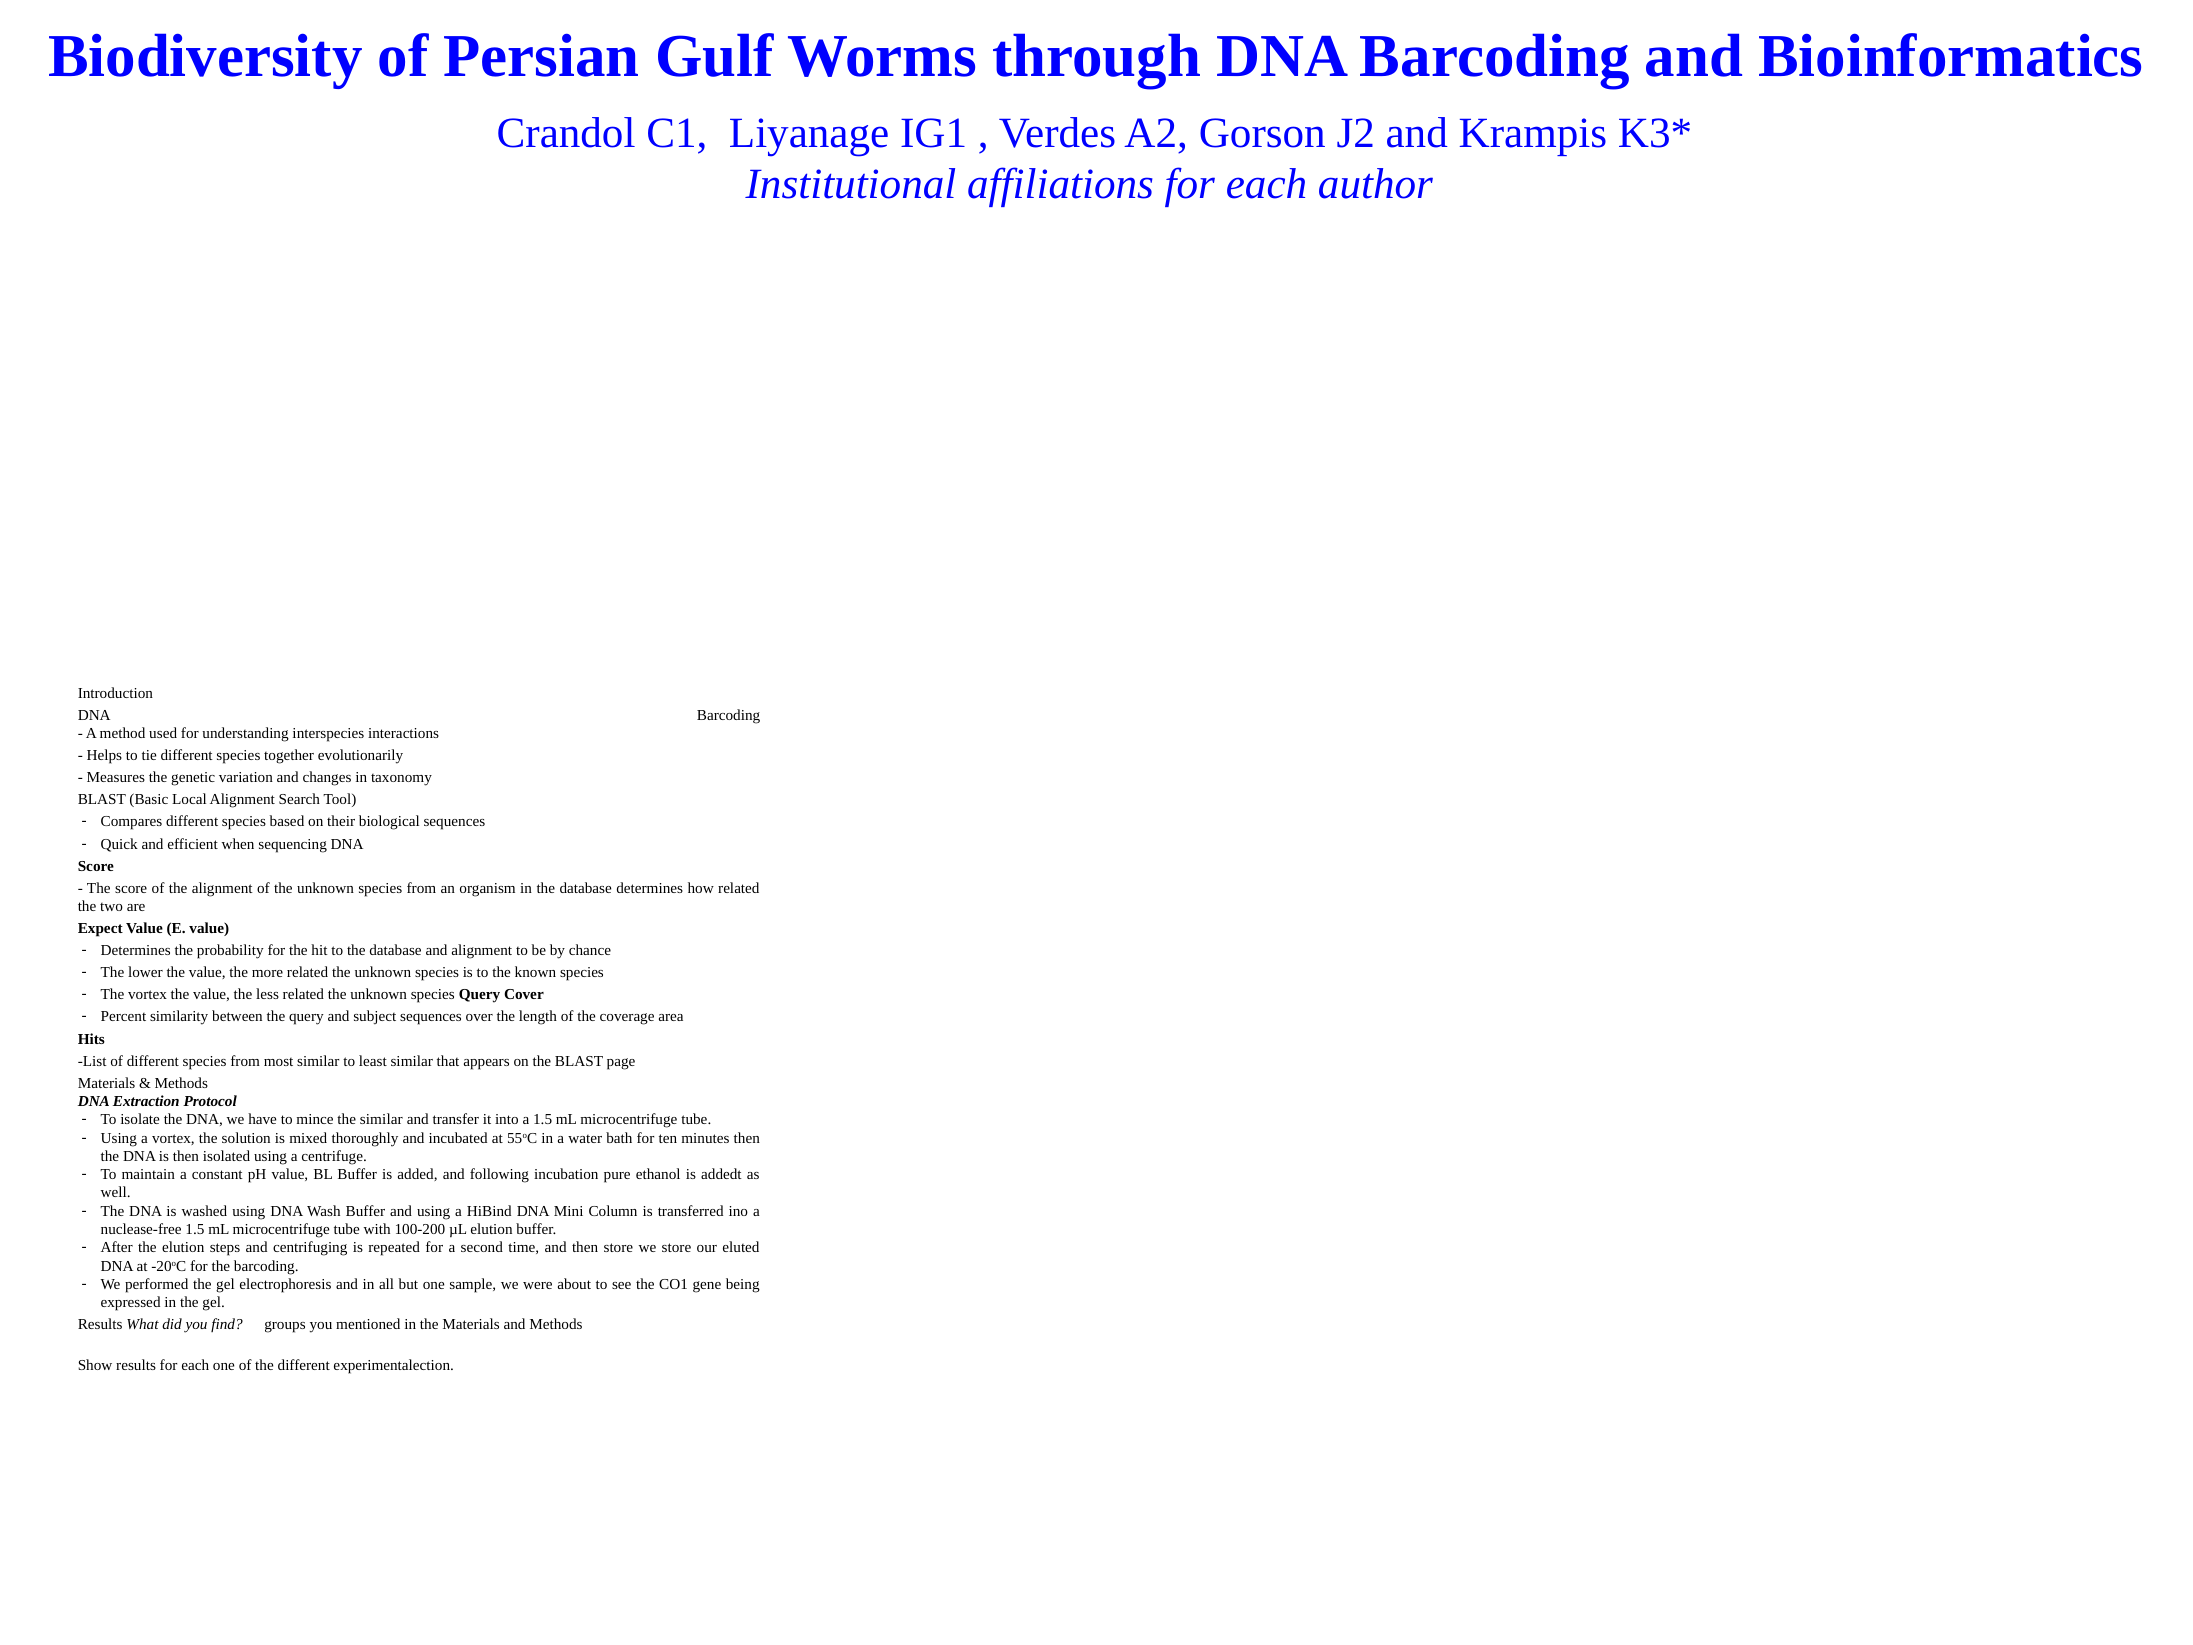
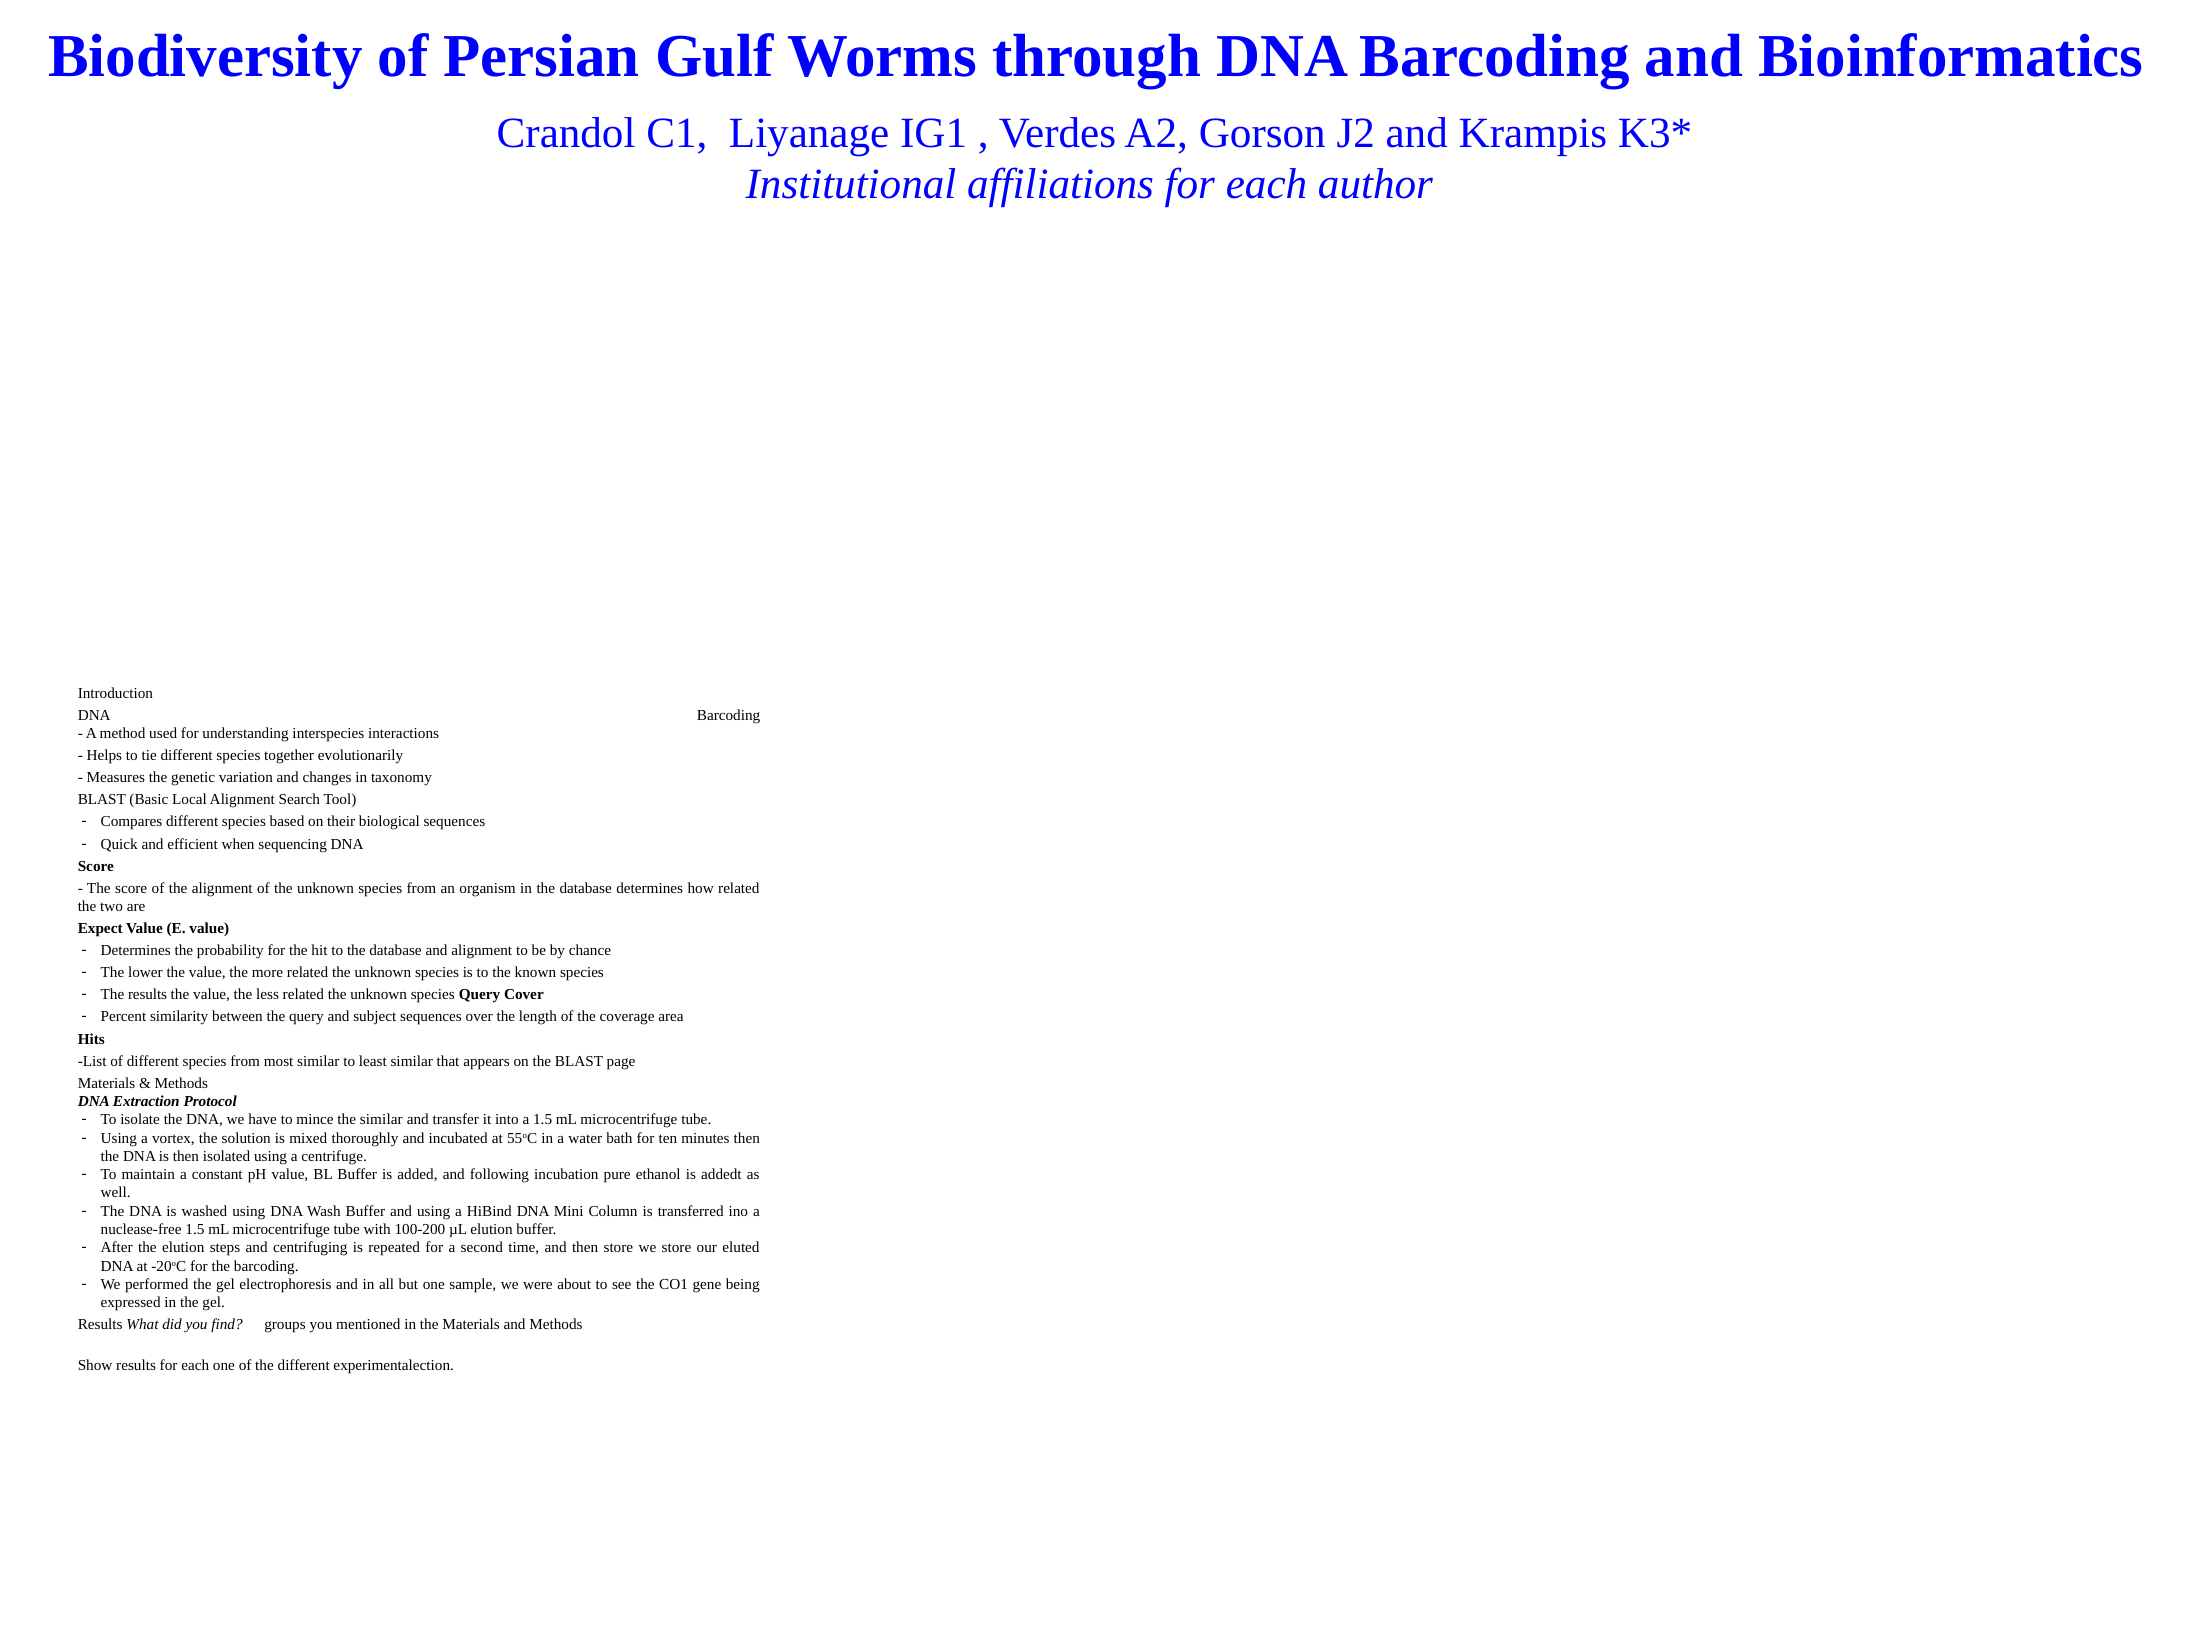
The vortex: vortex -> results (148, 995)
